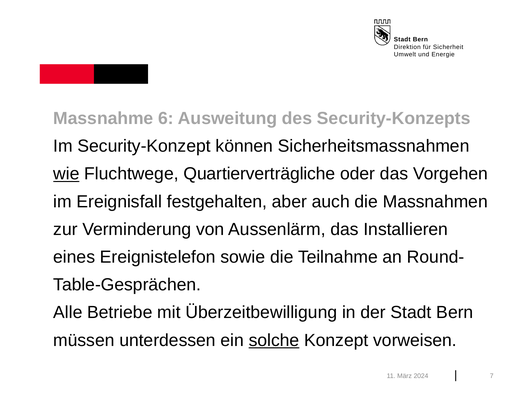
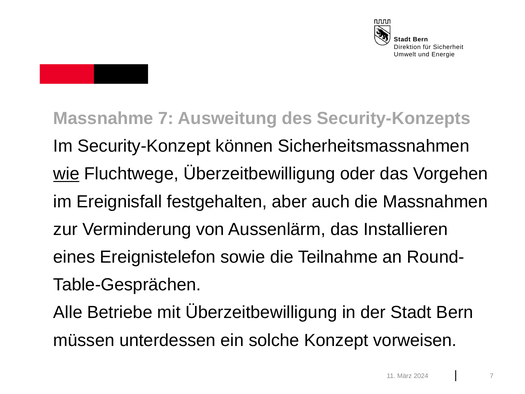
Massnahme 6: 6 -> 7 (166, 118)
Fluchtwege Quartierverträgliche: Quartierverträgliche -> Überzeitbewilligung (259, 174)
solche underline: present -> none (274, 340)
